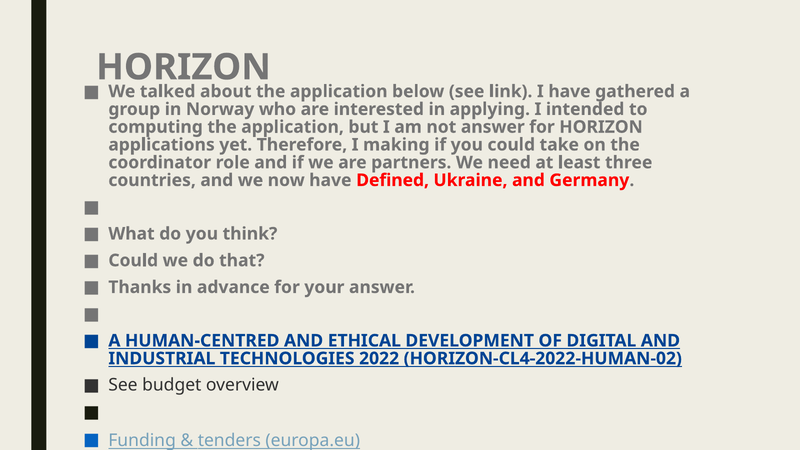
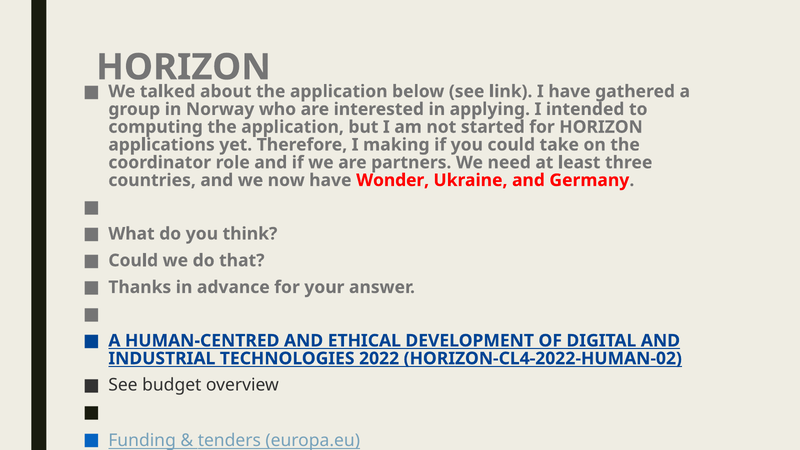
not answer: answer -> started (493, 127)
Defined: Defined -> Wonder (393, 180)
